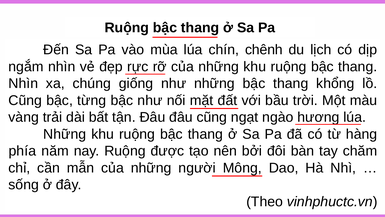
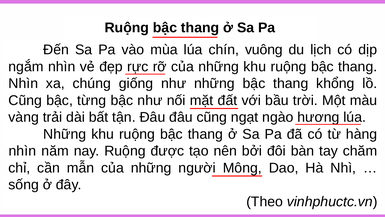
chênh: chênh -> vuông (264, 50)
phía: phía -> nhìn (22, 151)
